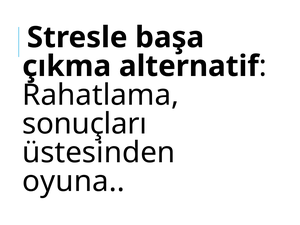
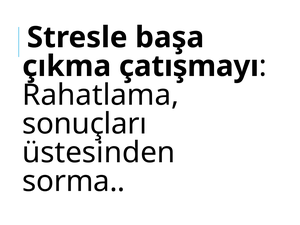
alternatif: alternatif -> çatışmayı (189, 66)
oyuna: oyuna -> sorma (74, 181)
